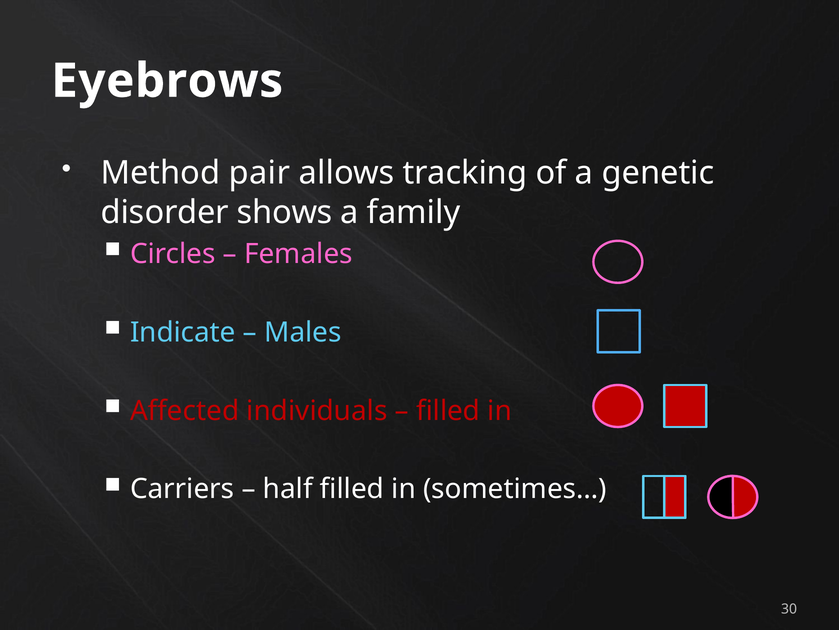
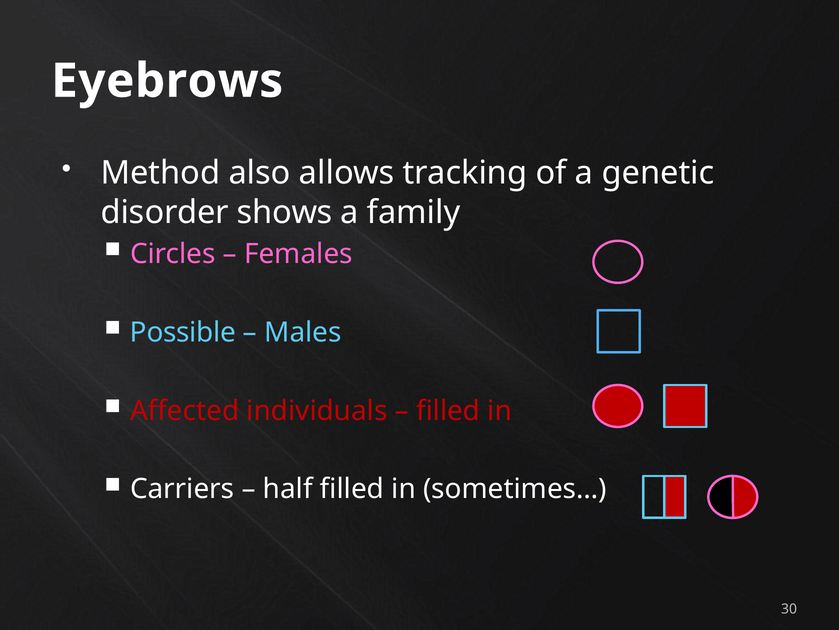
pair: pair -> also (260, 173)
Indicate: Indicate -> Possible (183, 332)
